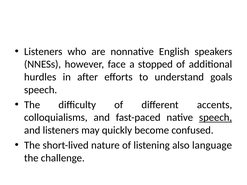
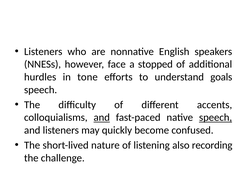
after: after -> tone (88, 77)
and underline: none -> present (102, 118)
language: language -> recording (212, 145)
